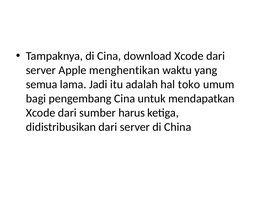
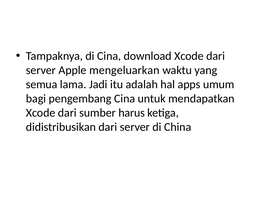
menghentikan: menghentikan -> mengeluarkan (124, 70)
toko: toko -> apps (189, 84)
